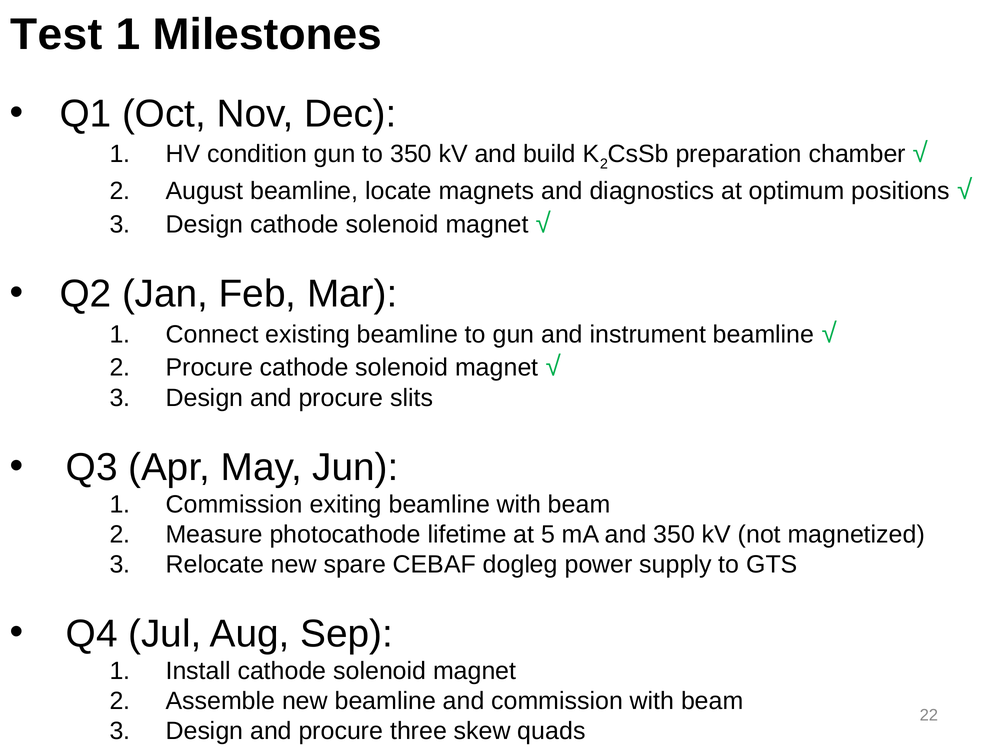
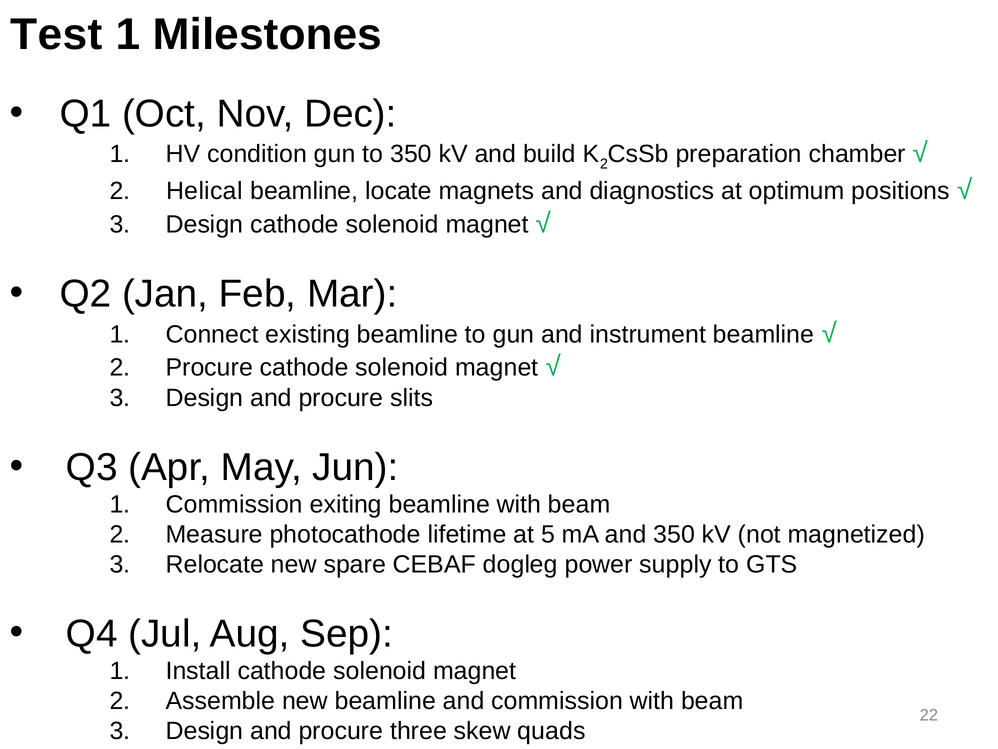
August: August -> Helical (204, 191)
